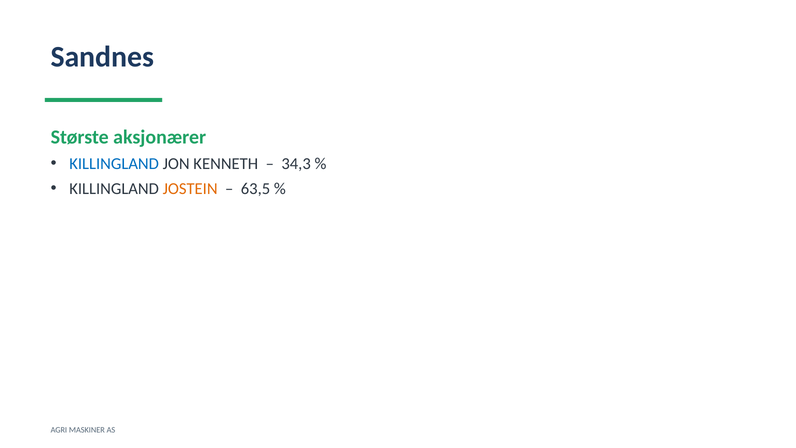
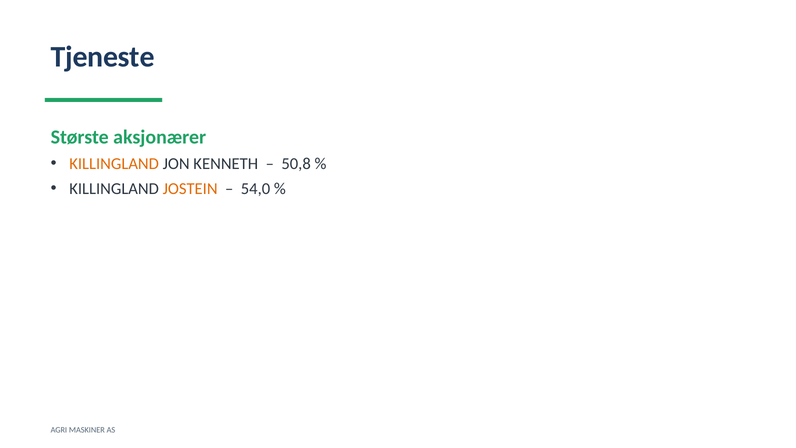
Sandnes: Sandnes -> Tjeneste (103, 57)
KILLINGLAND colour: blue -> orange (114, 164)
34,3: 34,3 -> 50,8 (296, 164)
63,5: 63,5 -> 54,0 (256, 189)
